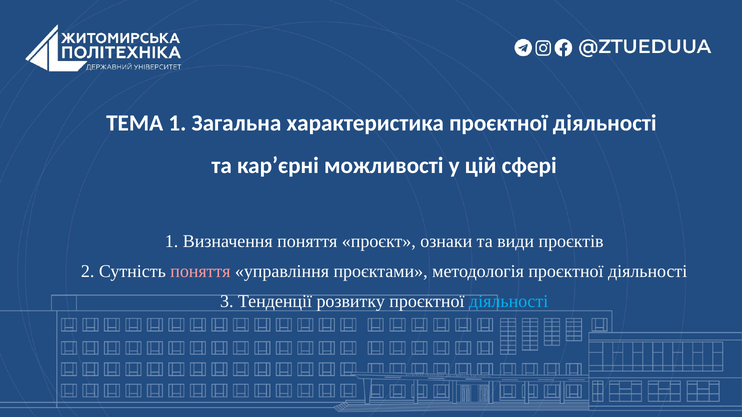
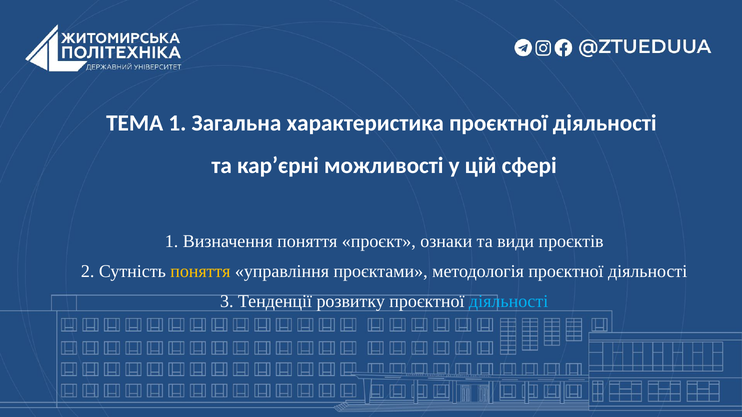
поняття colour: pink -> yellow (200, 272)
